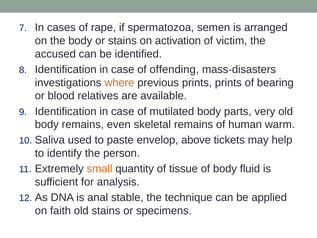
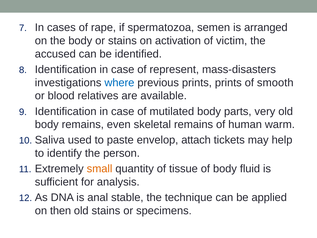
offending: offending -> represent (174, 69)
where colour: orange -> blue (119, 83)
bearing: bearing -> smooth (275, 83)
above: above -> attach (196, 140)
faith: faith -> then (61, 211)
